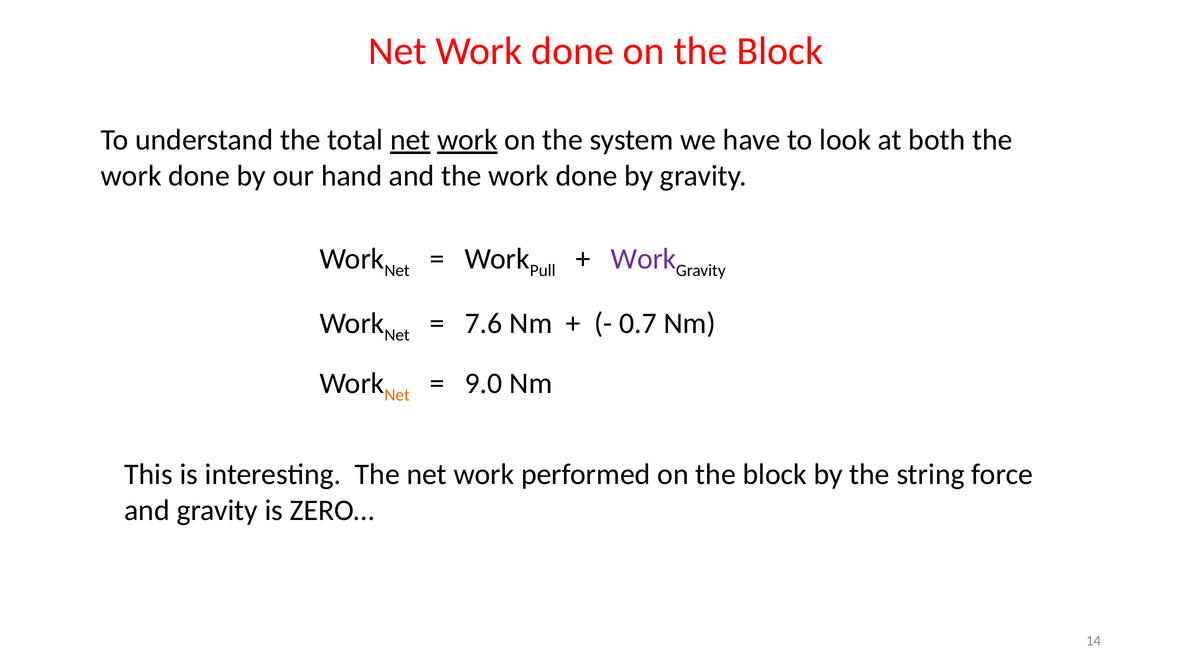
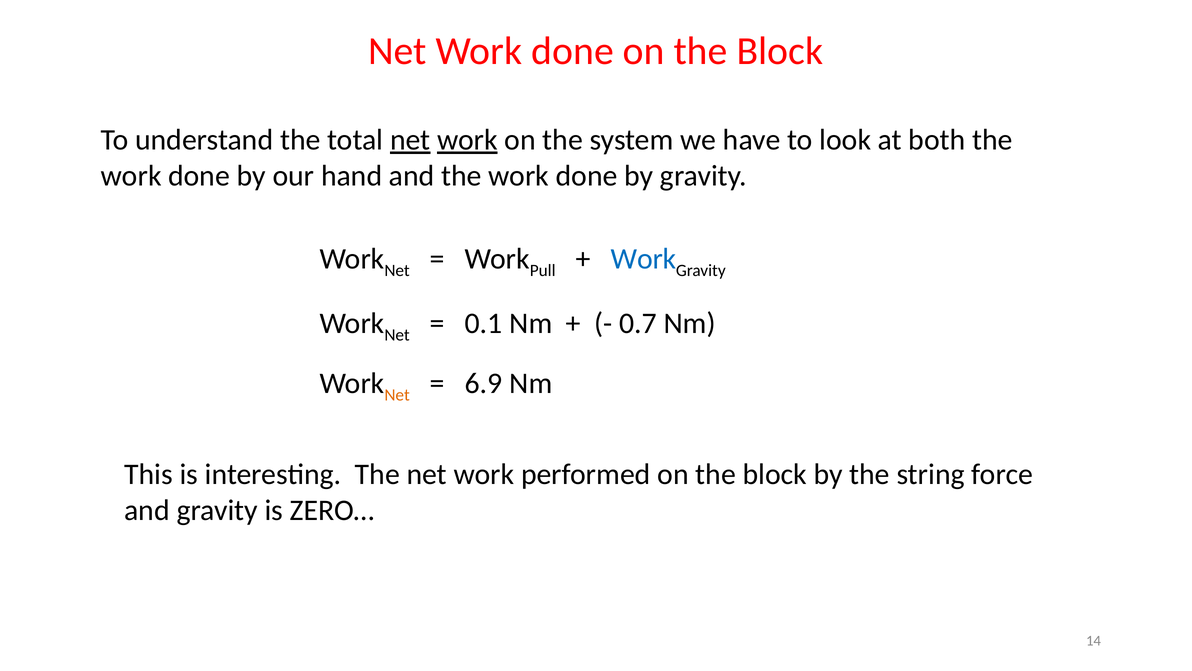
Work colour: purple -> blue (644, 259)
7.6: 7.6 -> 0.1 (484, 323)
9.0: 9.0 -> 6.9 (484, 383)
